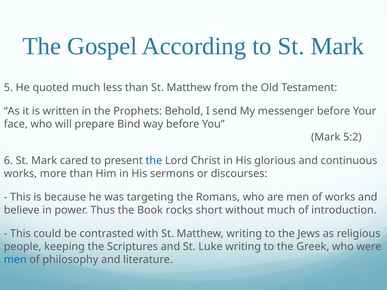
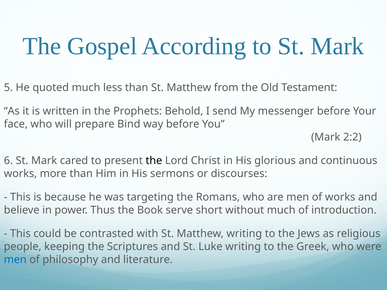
5:2: 5:2 -> 2:2 (352, 137)
the colour: blue -> black (154, 161)
rocks: rocks -> serve (179, 210)
